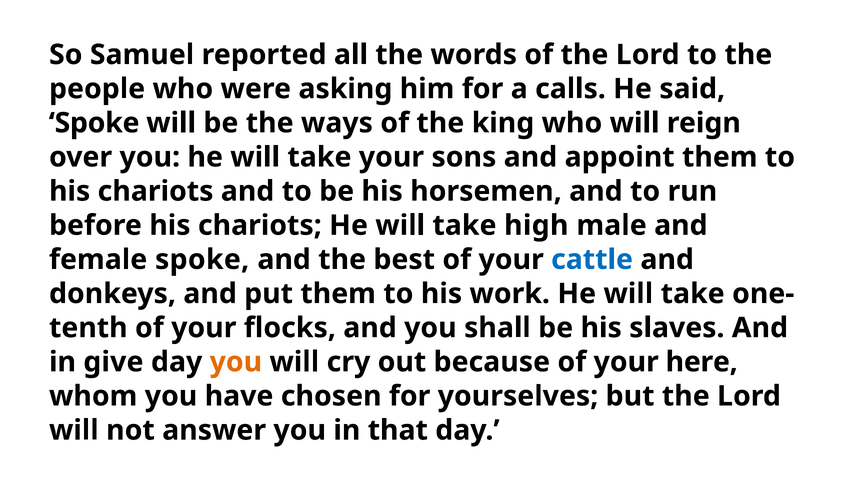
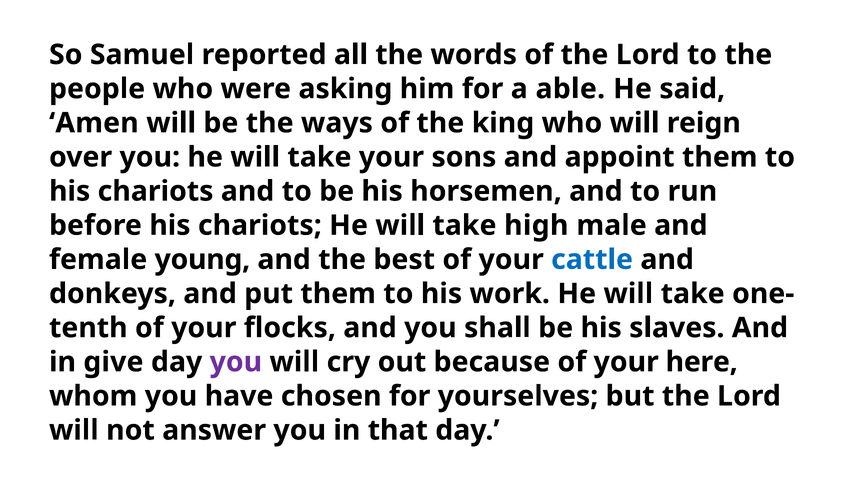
calls: calls -> able (570, 89)
Spoke: Spoke -> Amen (94, 123)
female spoke: spoke -> young (202, 259)
you colour: orange -> purple (236, 362)
